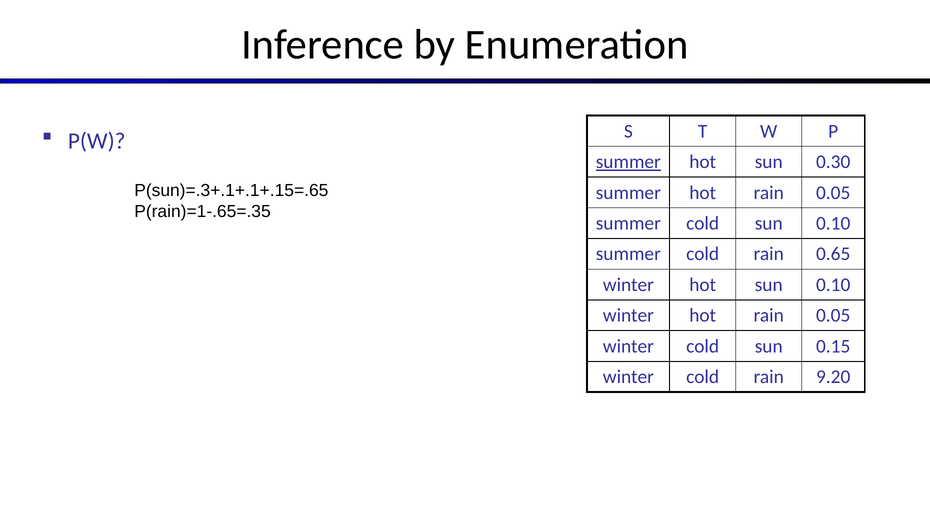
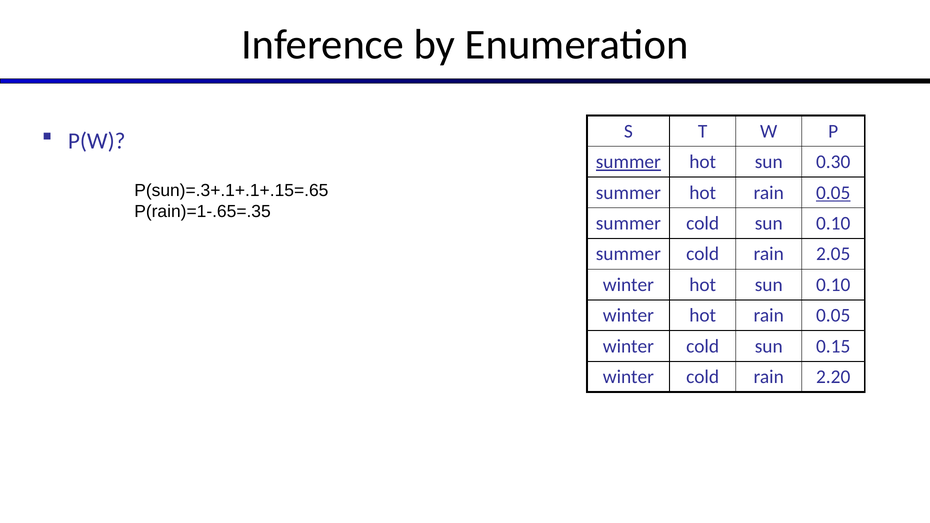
0.05 underline: none -> present (833, 193)
0.65: 0.65 -> 2.05 (833, 254)
9.20: 9.20 -> 2.20 (833, 377)
